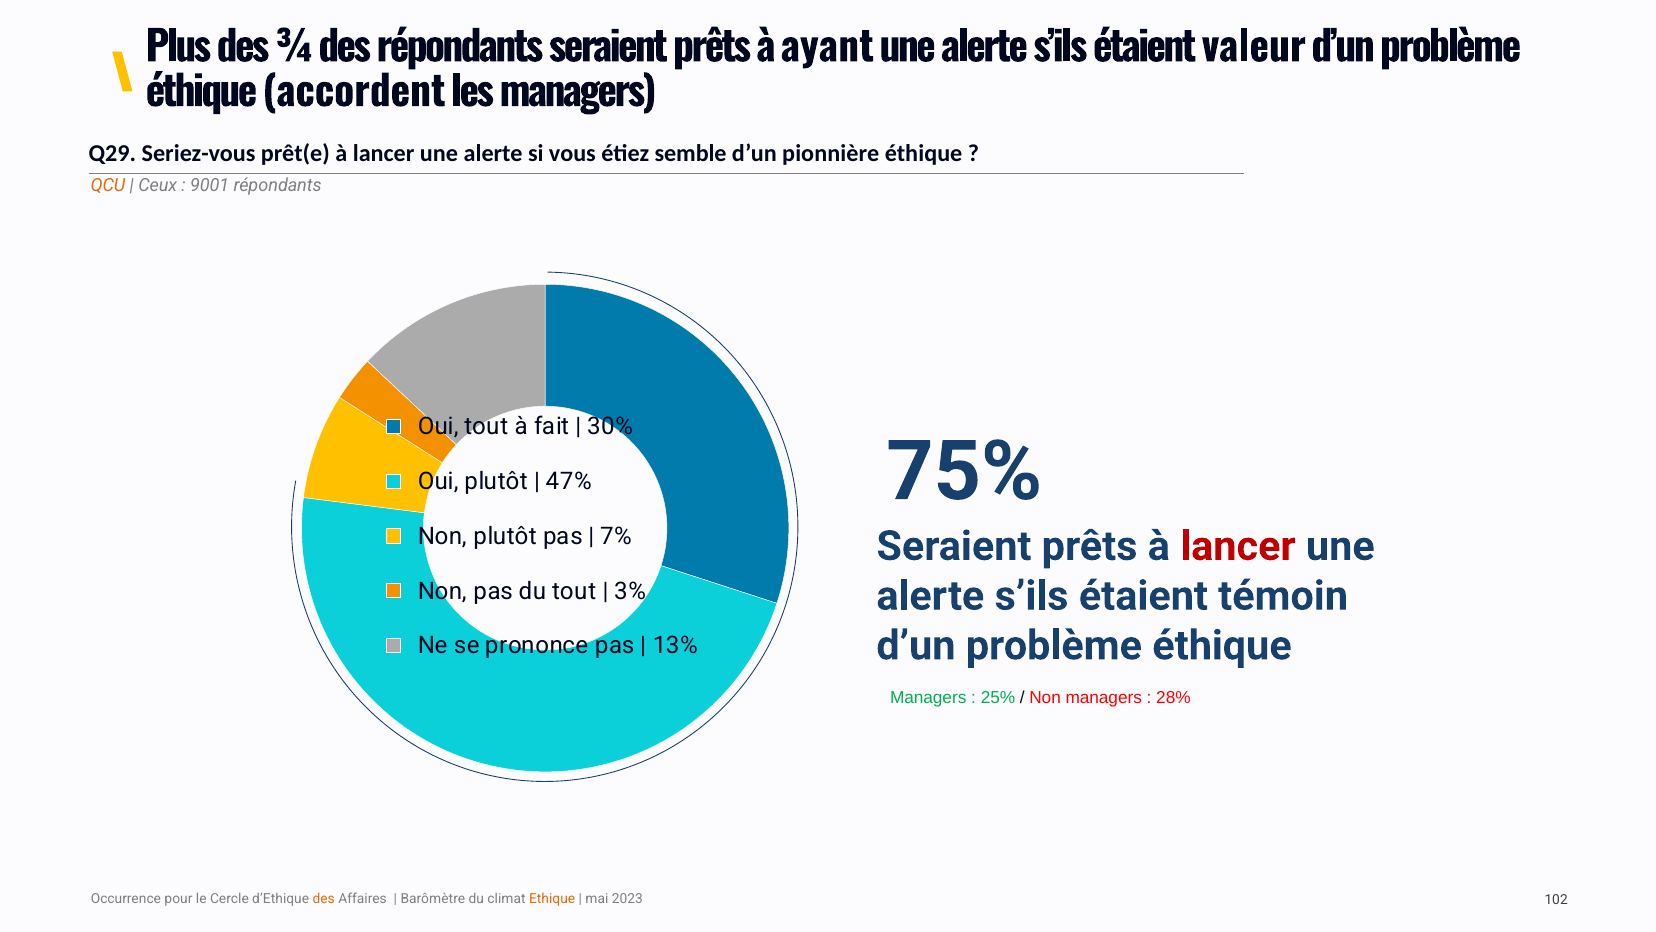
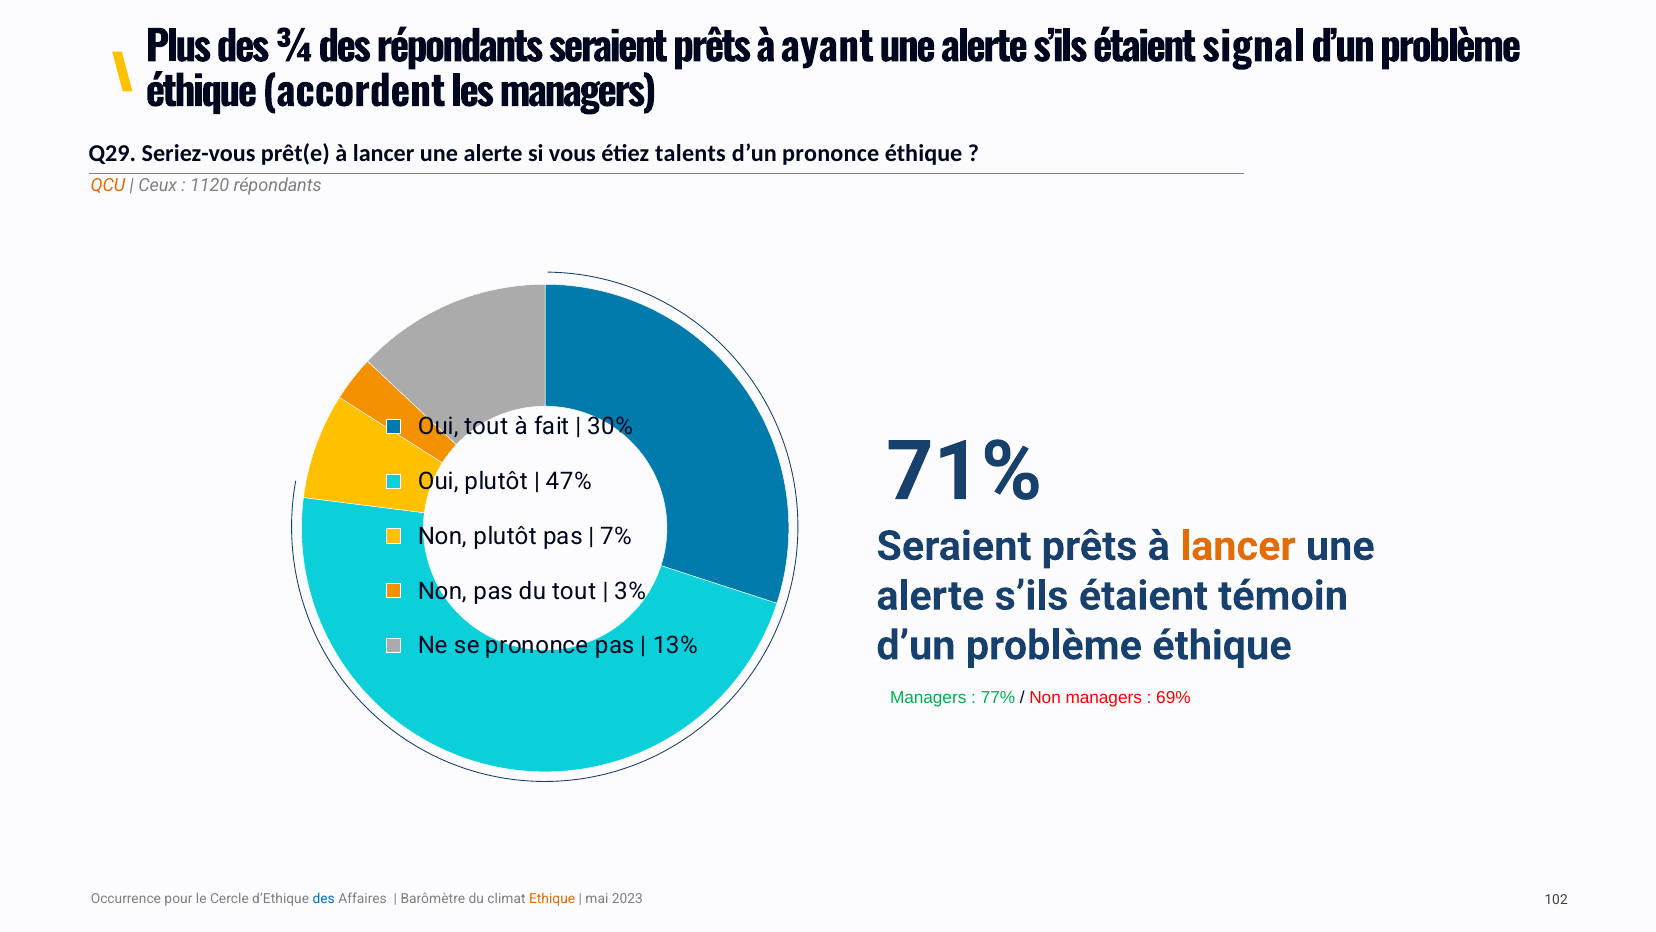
valeur: valeur -> signal (1254, 48)
semble: semble -> talents (690, 153)
d’un pionnière: pionnière -> prononce (831, 153)
9001: 9001 -> 1120 (210, 185)
75%: 75% -> 71% (964, 471)
lancer colour: red -> orange (1238, 546)
25%: 25% -> 77% (998, 697)
28%: 28% -> 69% (1173, 697)
des colour: orange -> blue (324, 898)
